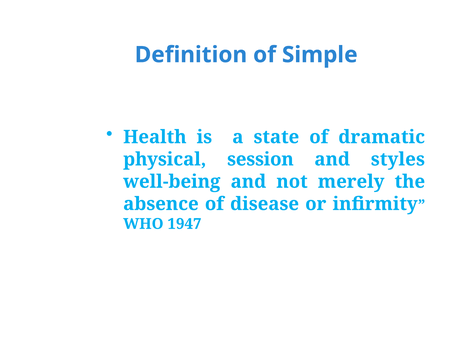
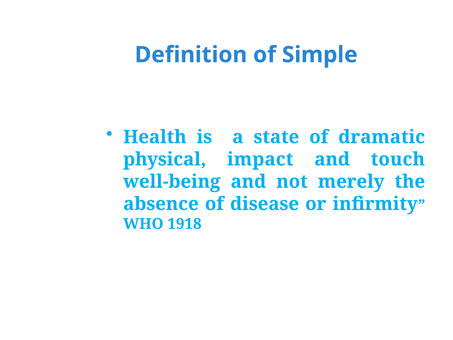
session: session -> impact (260, 159)
styles: styles -> touch (398, 159)
1947: 1947 -> 1918 (184, 224)
